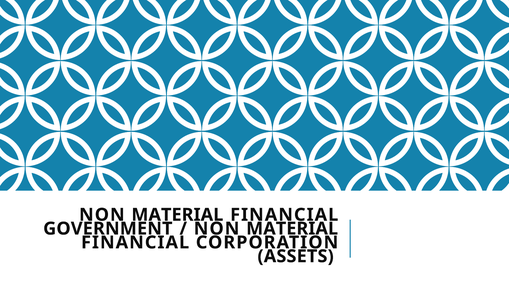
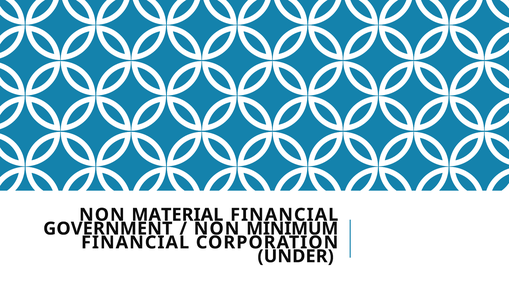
MATERIAL: MATERIAL -> MINIMUM (292, 229)
ASSETS: ASSETS -> UNDER (296, 257)
